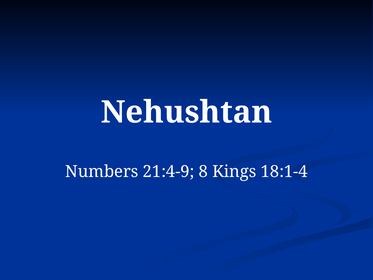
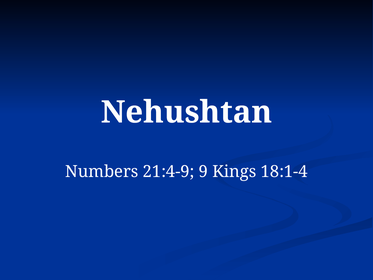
8: 8 -> 9 (203, 171)
